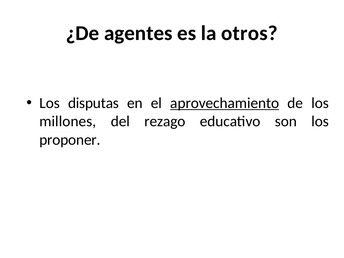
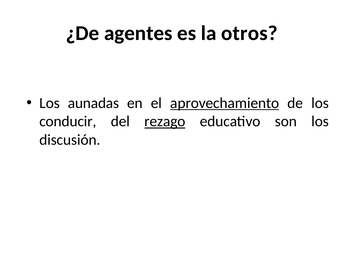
disputas: disputas -> aunadas (93, 103)
millones: millones -> conducir (68, 121)
rezago underline: none -> present (165, 121)
proponer: proponer -> discusión (70, 140)
